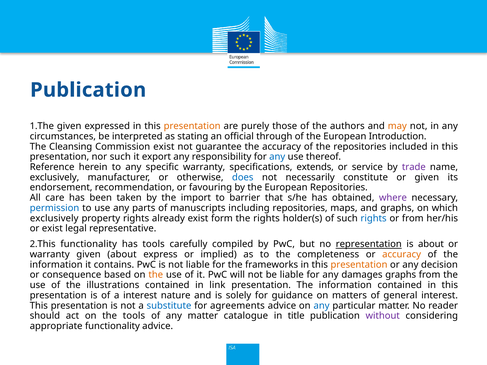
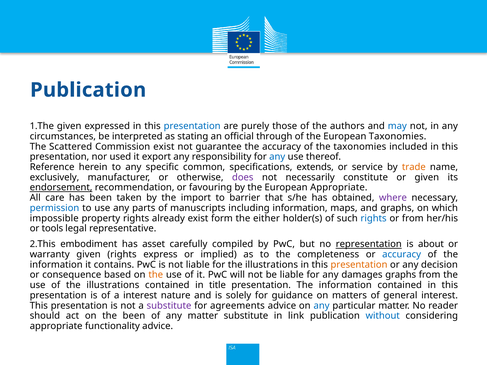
presentation colour: orange -> blue (192, 126)
may colour: orange -> blue (397, 126)
European Introduction: Introduction -> Taxonomies (398, 136)
Cleansing: Cleansing -> Scattered (71, 147)
the repositories: repositories -> taxonomies (360, 147)
nor such: such -> used (120, 157)
specific warranty: warranty -> common (204, 167)
trade colour: purple -> orange (414, 167)
does colour: blue -> purple (243, 177)
endorsement underline: none -> present (61, 188)
European Repositories: Repositories -> Appropriate (339, 188)
including repositories: repositories -> information (300, 208)
exclusively: exclusively -> impossible (54, 218)
the rights: rights -> either (266, 218)
or exist: exist -> tools (52, 229)
functionality: functionality -> embodiment (89, 244)
has tools: tools -> asset (154, 244)
given about: about -> rights (122, 255)
accuracy colour: orange -> blue (402, 255)
for the frameworks: frameworks -> illustrations (272, 265)
link: link -> title (218, 285)
substitute colour: blue -> purple (169, 306)
the tools: tools -> been (134, 316)
matter catalogue: catalogue -> substitute (246, 316)
title: title -> link (296, 316)
without colour: purple -> blue (383, 316)
